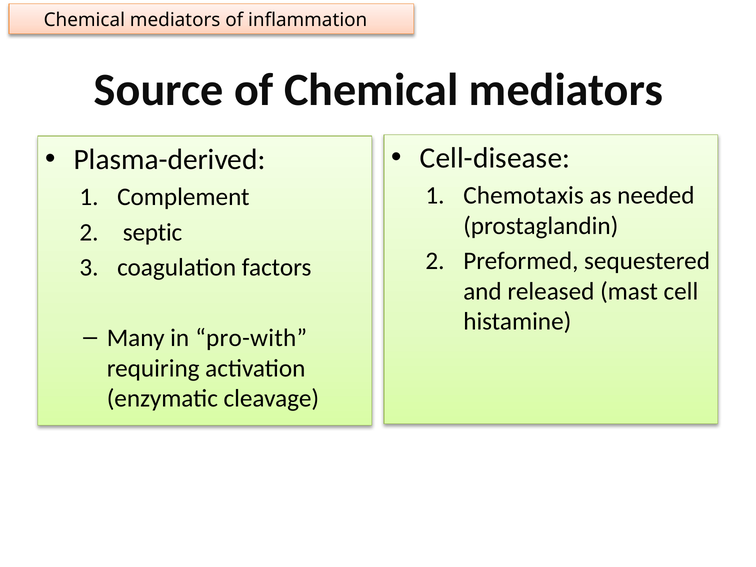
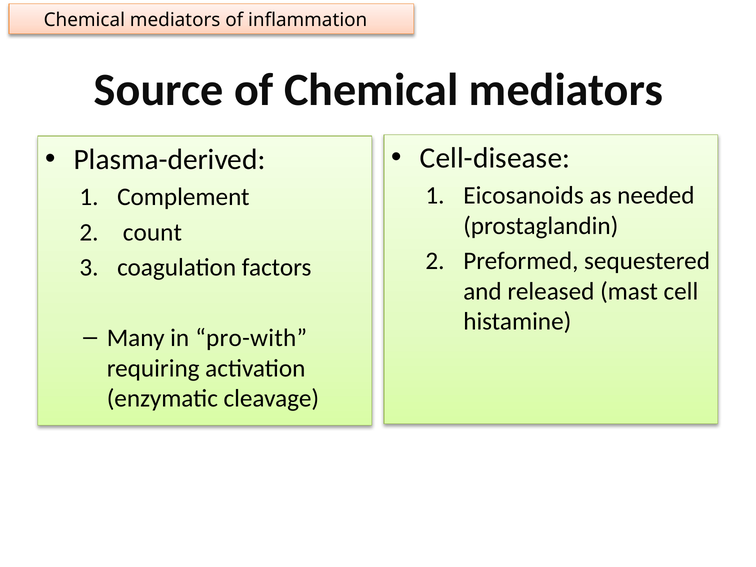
Chemotaxis: Chemotaxis -> Eicosanoids (524, 196)
septic: septic -> count (152, 232)
